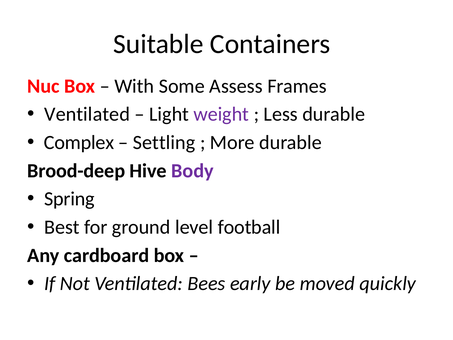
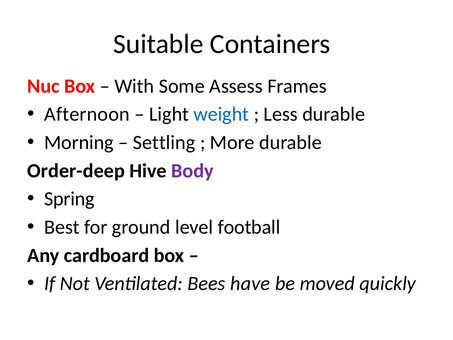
Ventilated: Ventilated -> Afternoon (87, 114)
weight colour: purple -> blue (221, 114)
Complex: Complex -> Morning (79, 142)
Brood-deep: Brood-deep -> Order-deep (76, 171)
early: early -> have (250, 283)
